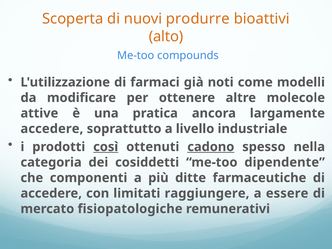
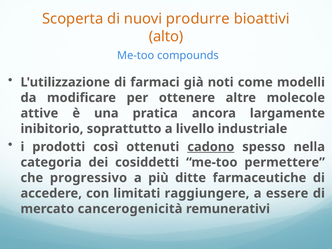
accedere: accedere -> inibitorio (52, 129)
così underline: present -> none (106, 147)
dipendente: dipendente -> permettere (285, 162)
componenti: componenti -> progressivo (89, 178)
fisiopatologiche: fisiopatologiche -> cancerogenicità (130, 209)
